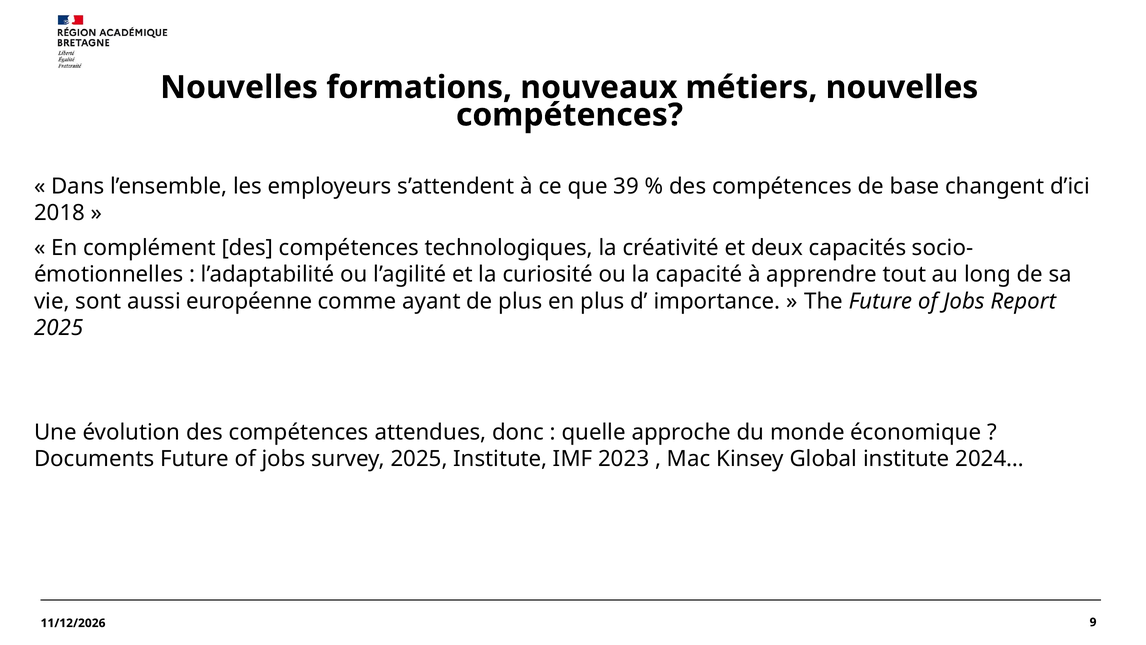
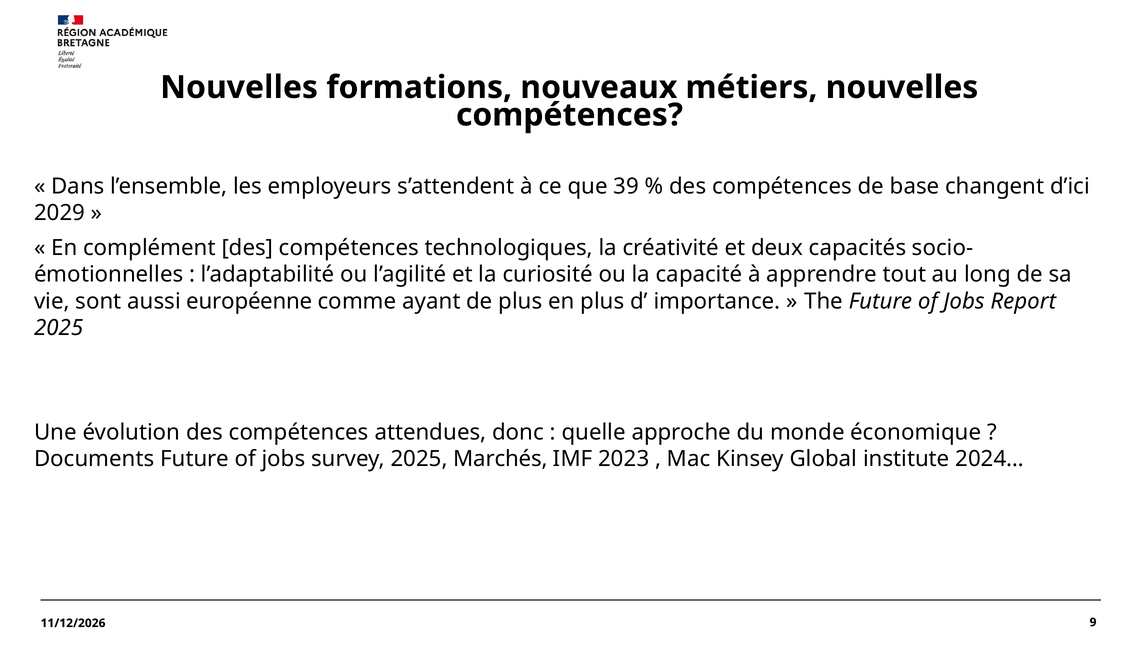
2018: 2018 -> 2029 (60, 213)
2025 Institute: Institute -> Marchés (500, 459)
